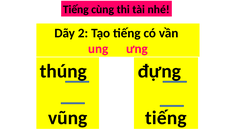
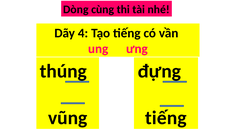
Tiếng: Tiếng -> Dòng (76, 9)
2: 2 -> 4 (83, 33)
